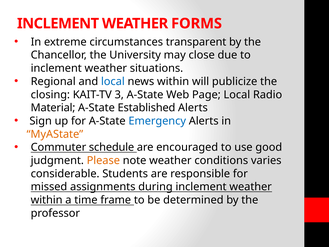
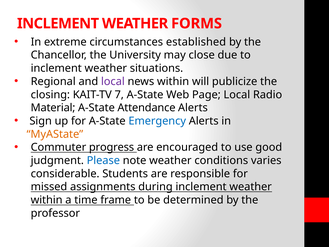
transparent: transparent -> established (196, 42)
local colour: blue -> purple (113, 81)
3: 3 -> 7 (119, 95)
Established: Established -> Attendance (146, 108)
schedule: schedule -> progress (112, 147)
Please colour: orange -> blue (103, 160)
